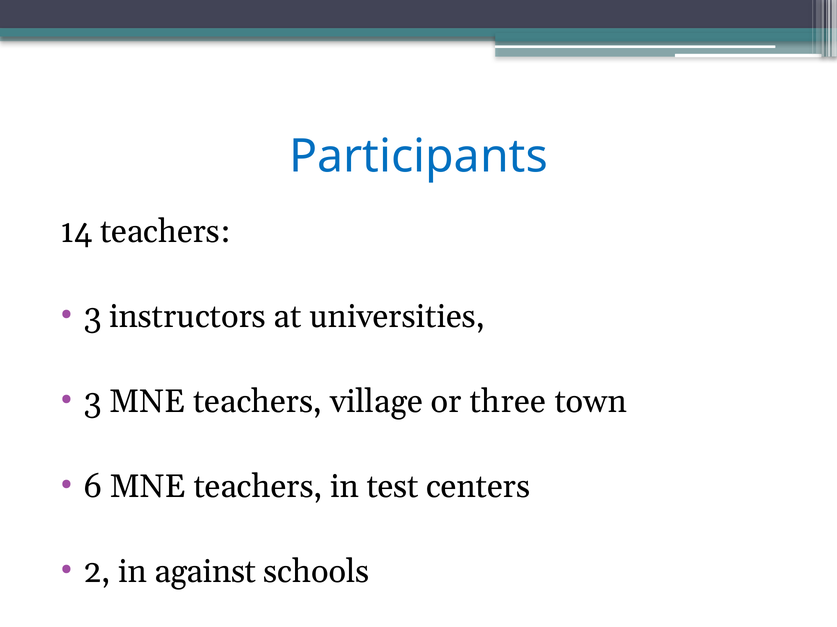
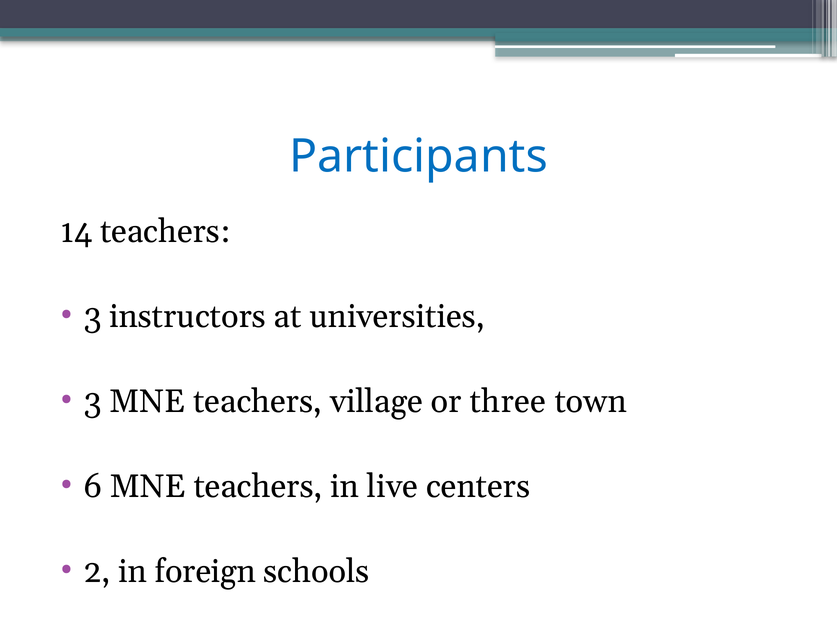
test: test -> live (392, 487)
against: against -> foreign (205, 572)
